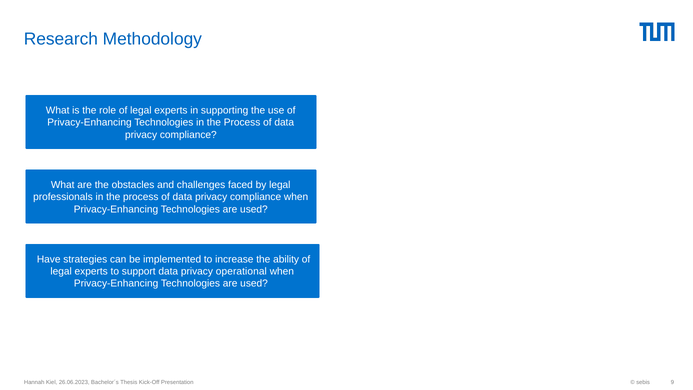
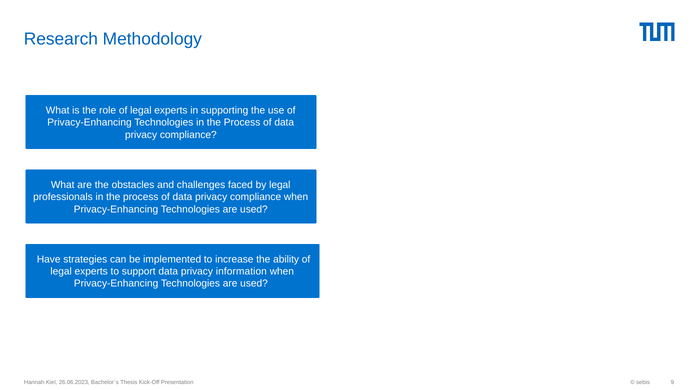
operational: operational -> information (241, 271)
